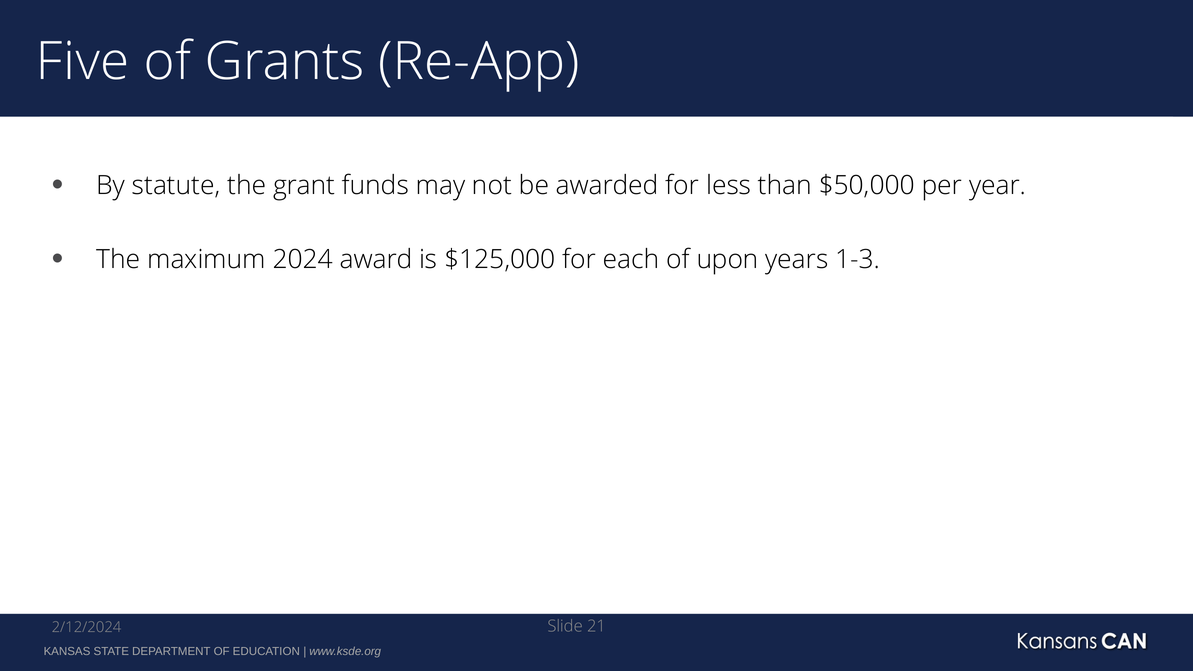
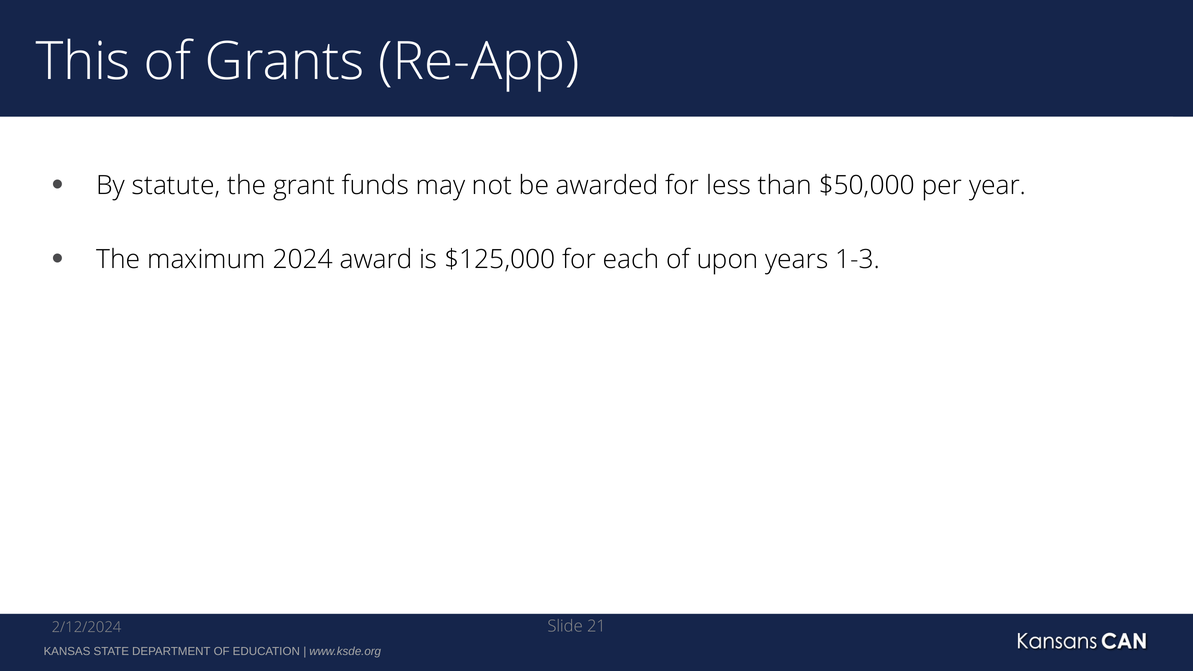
Five: Five -> This (83, 62)
